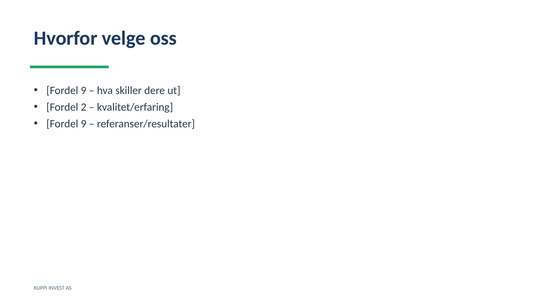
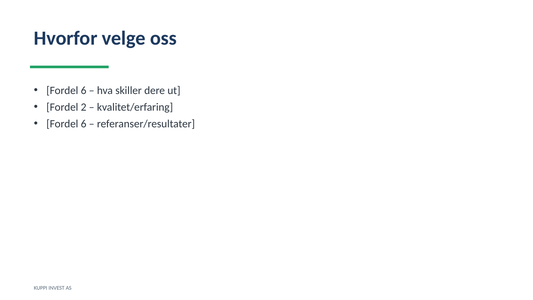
9: 9 -> 6 (84, 90)
9: 9 -> 6 (84, 124)
